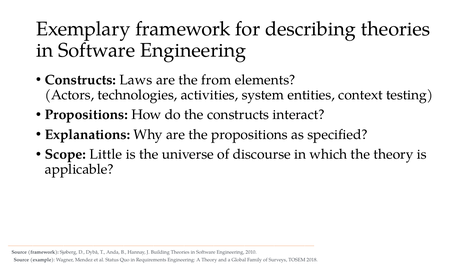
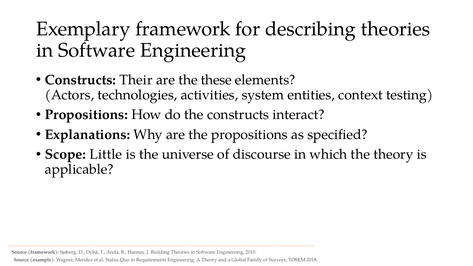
Laws: Laws -> Their (136, 80)
from: from -> these (216, 80)
